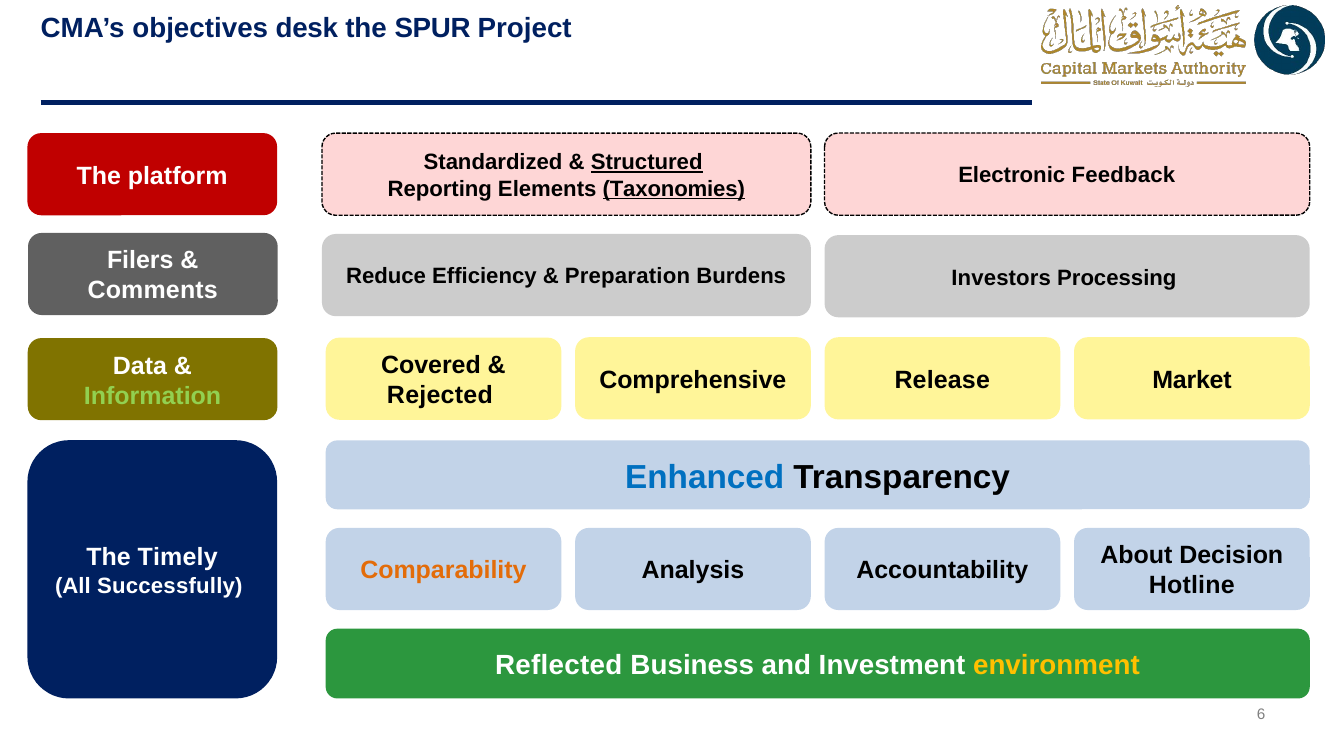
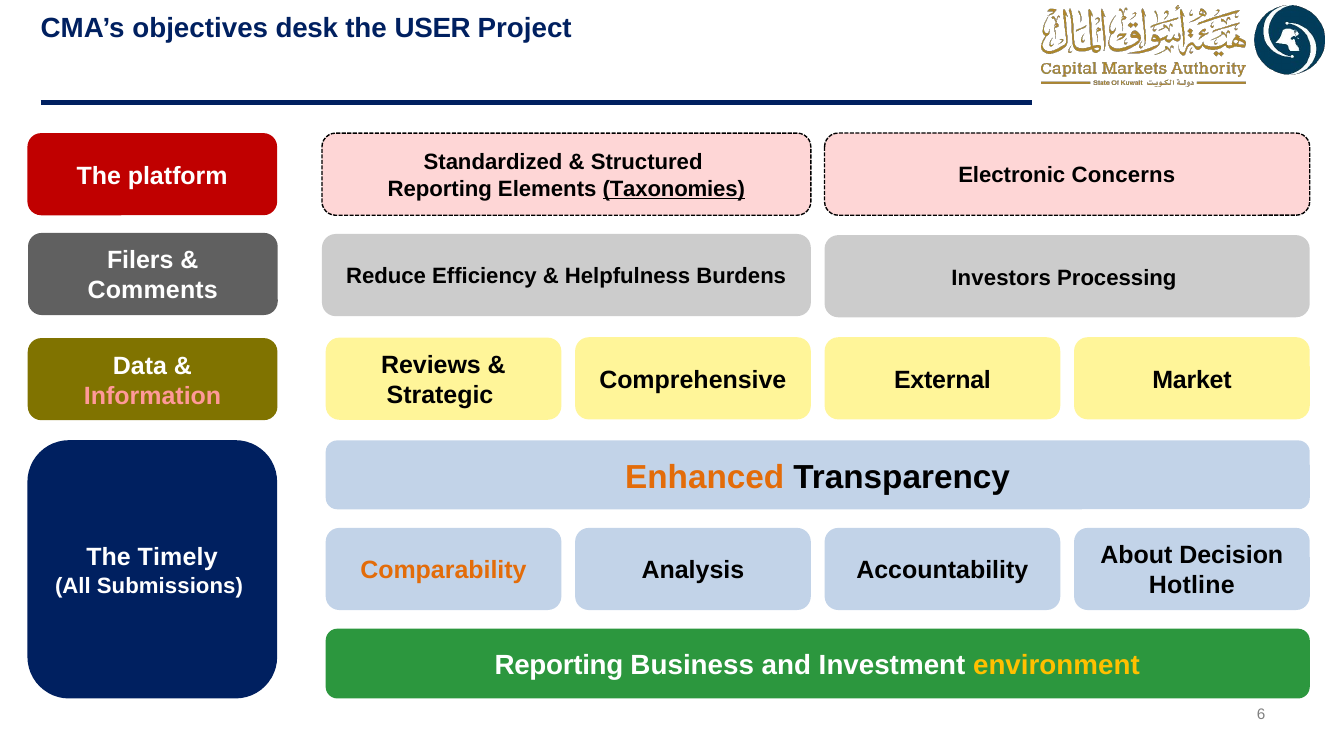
SPUR: SPUR -> USER (433, 28)
Structured underline: present -> none (647, 162)
Feedback: Feedback -> Concerns (1123, 176)
Preparation: Preparation -> Helpfulness (628, 277)
Covered: Covered -> Reviews (431, 366)
Release: Release -> External (942, 380)
Rejected: Rejected -> Strategic (440, 396)
Information colour: light green -> pink (153, 396)
Enhanced colour: blue -> orange (705, 477)
Successfully: Successfully -> Submissions (170, 586)
Reflected: Reflected -> Reporting (559, 666)
